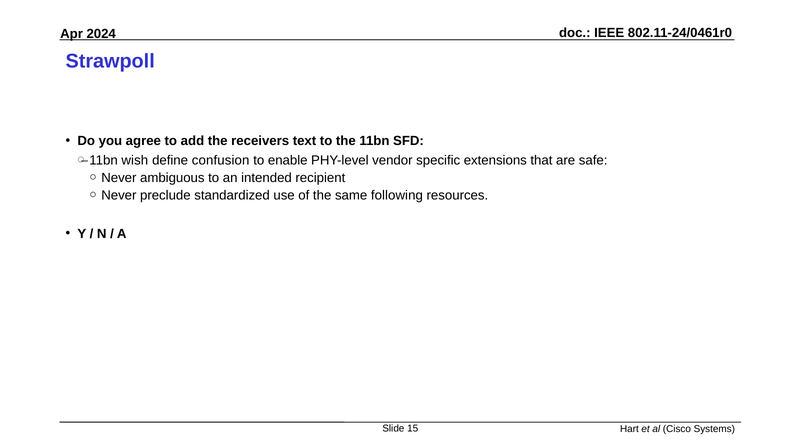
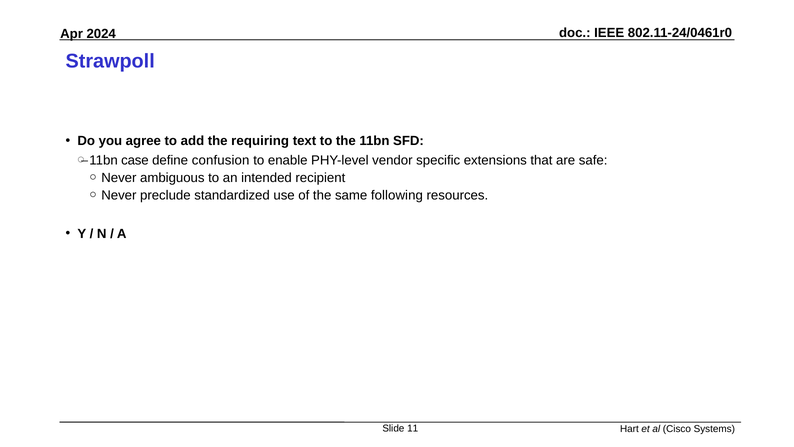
receivers: receivers -> requiring (260, 141)
wish: wish -> case (135, 160)
15: 15 -> 11 (413, 428)
